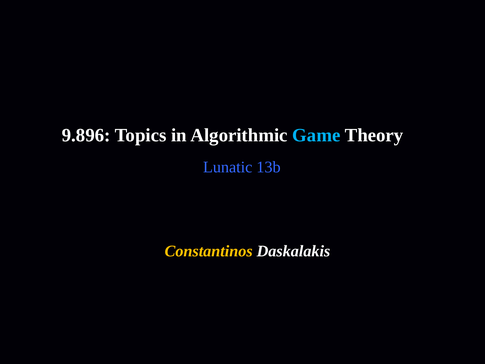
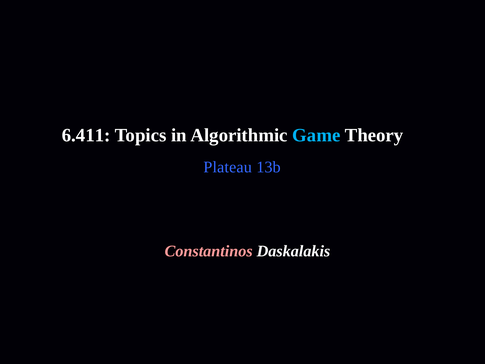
9.896: 9.896 -> 6.411 (86, 135)
Lunatic: Lunatic -> Plateau (228, 167)
Constantinos colour: yellow -> pink (209, 251)
